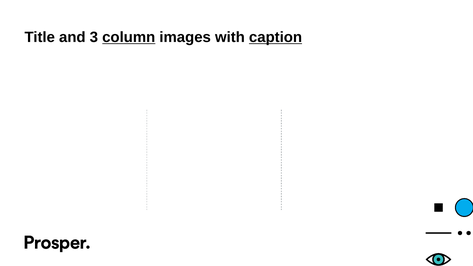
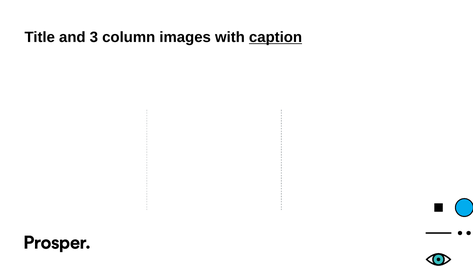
column underline: present -> none (129, 37)
